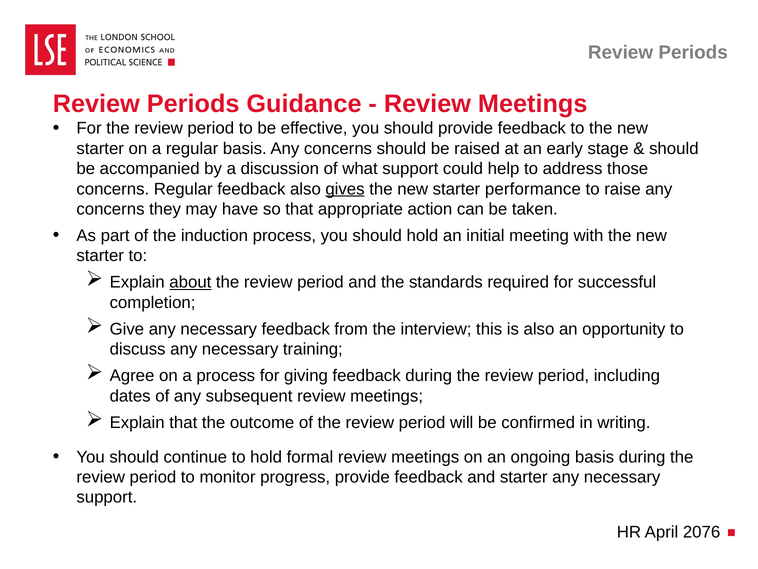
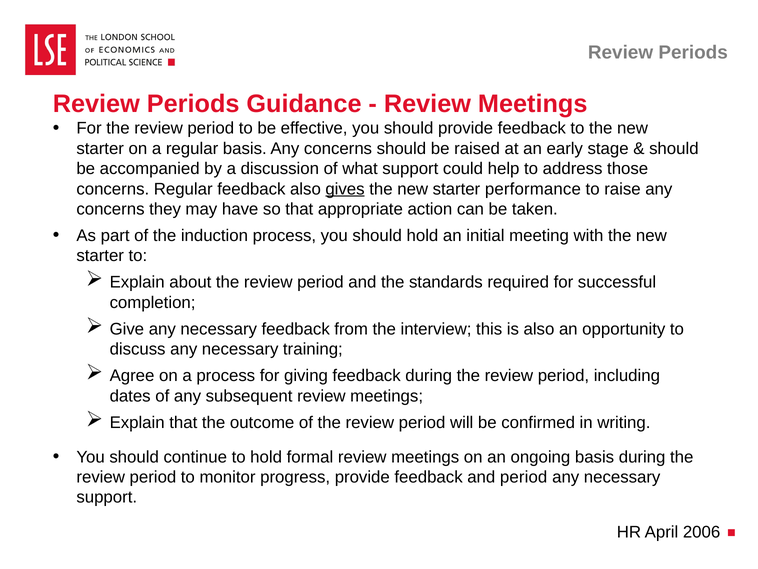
about underline: present -> none (190, 282)
and starter: starter -> period (524, 477)
2076: 2076 -> 2006 (702, 532)
